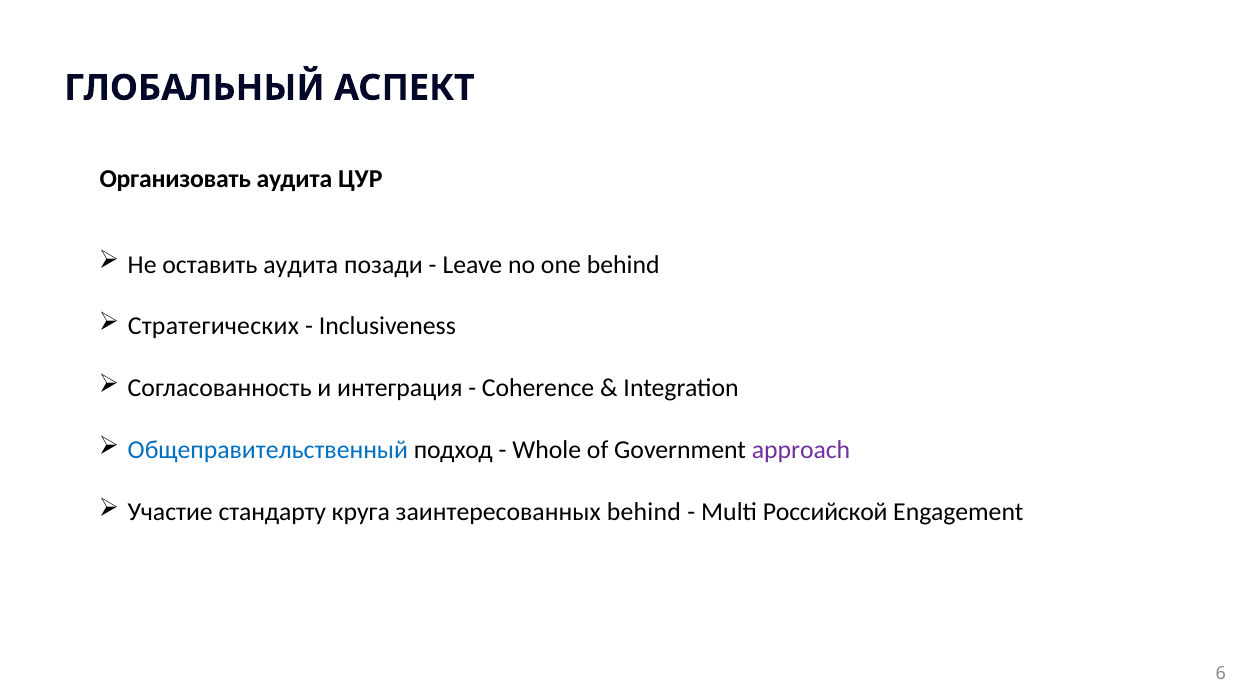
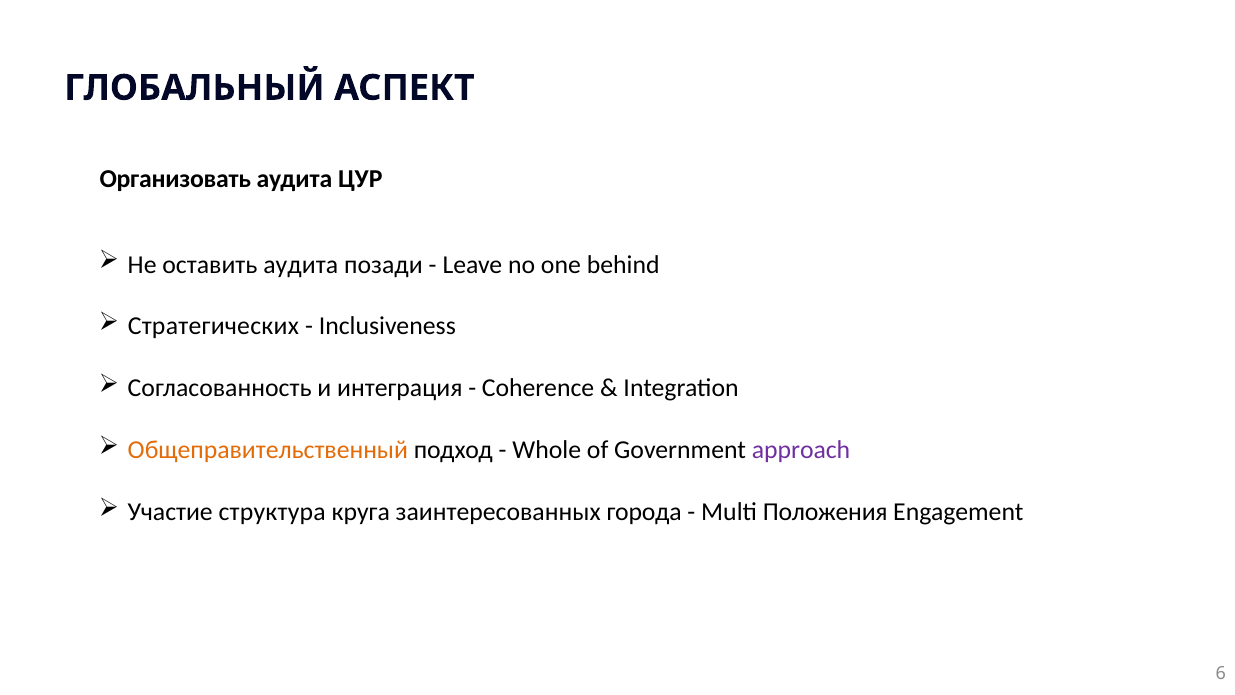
Общеправительственный colour: blue -> orange (268, 450)
стандарту: стандарту -> структура (272, 512)
заинтересованных behind: behind -> города (644, 512)
Российской: Российской -> Положения (825, 512)
